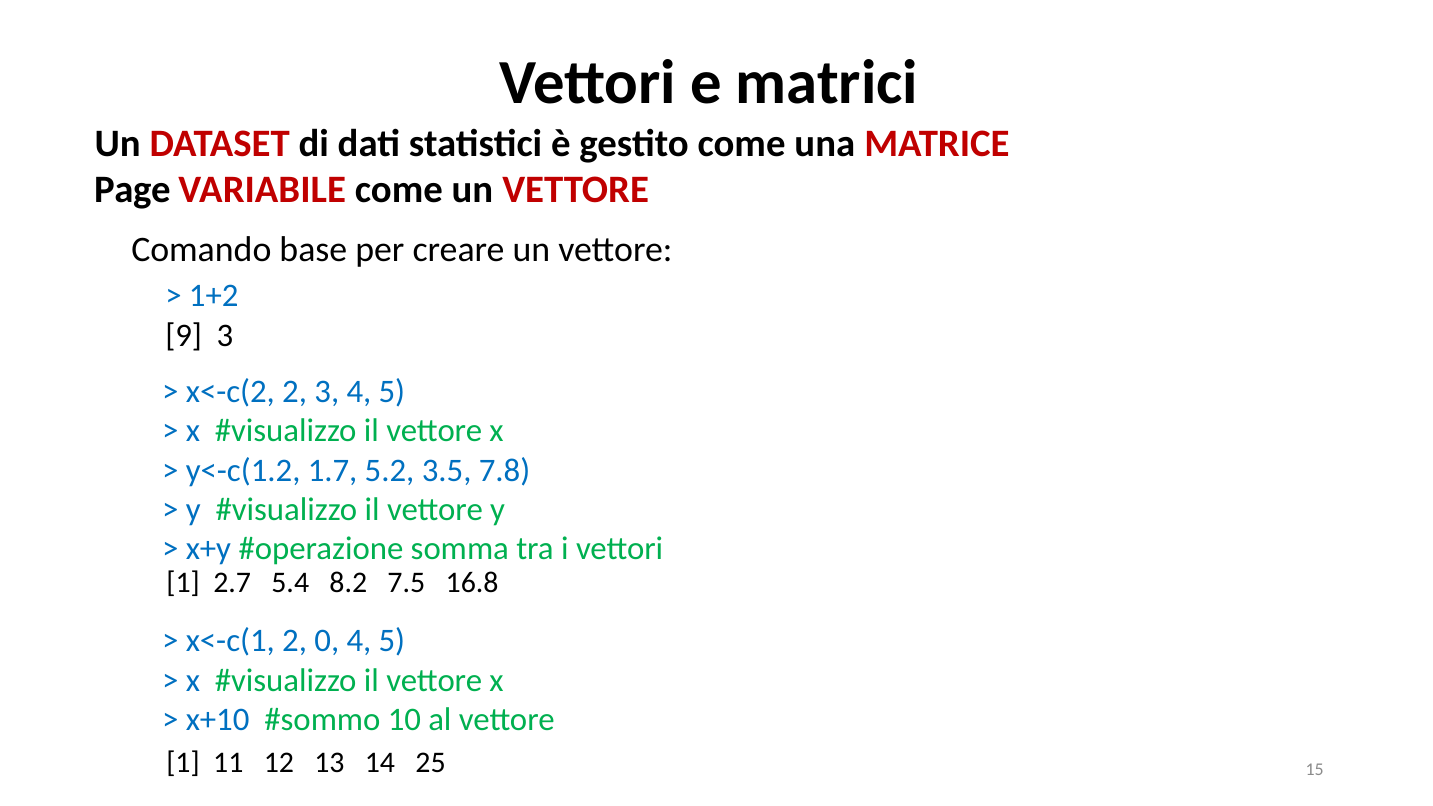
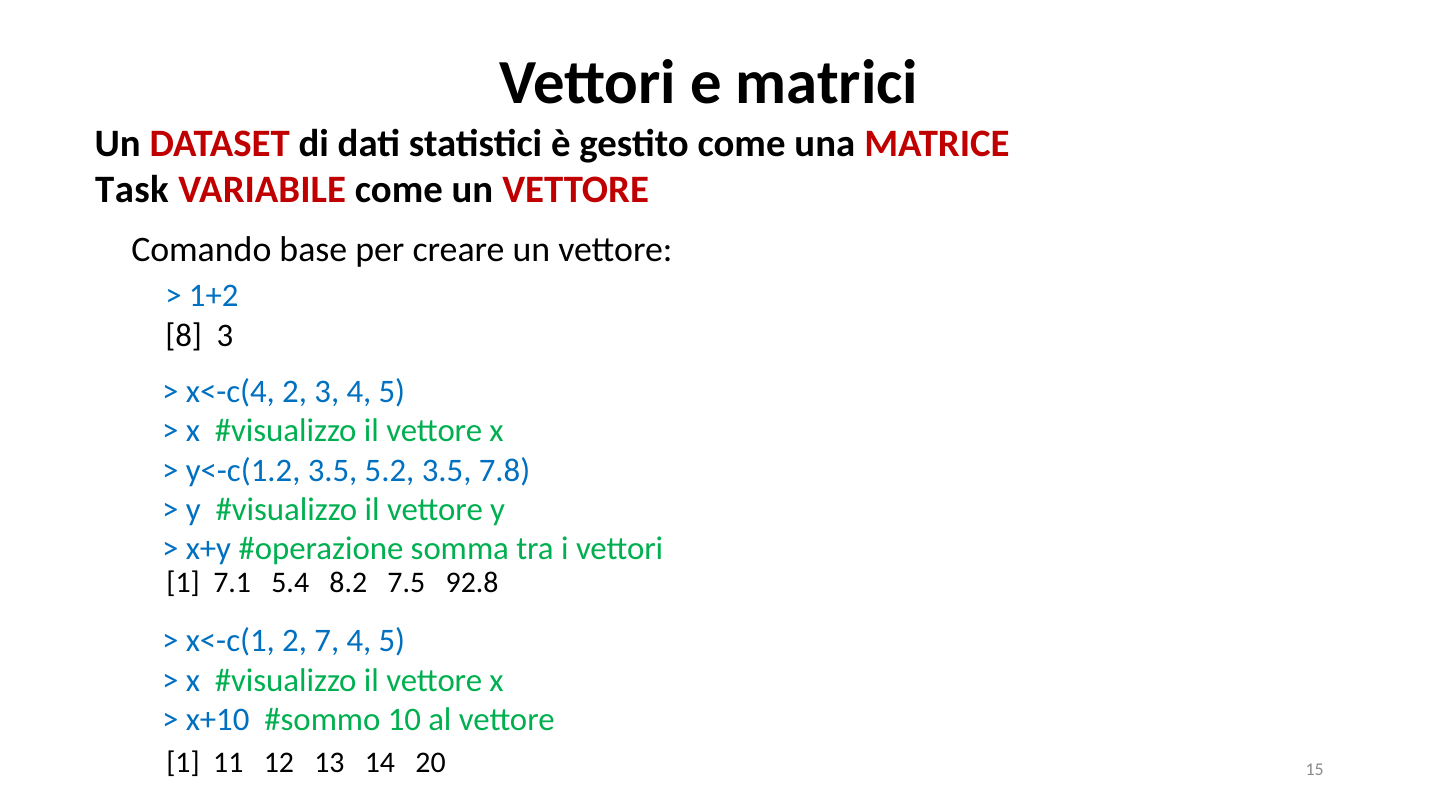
Page: Page -> Task (132, 190)
9: 9 -> 8 (184, 335)
x<-c(2: x<-c(2 -> x<-c(4 (230, 392)
y<-c(1.2 1.7: 1.7 -> 3.5 (333, 470)
2.7: 2.7 -> 7.1 (232, 582)
16.8: 16.8 -> 92.8 (472, 582)
0: 0 -> 7 (327, 641)
25: 25 -> 20 (430, 762)
